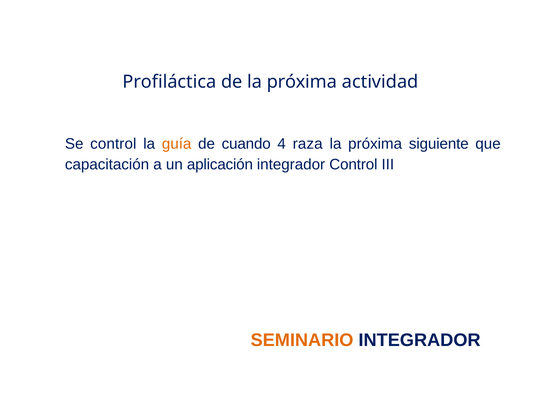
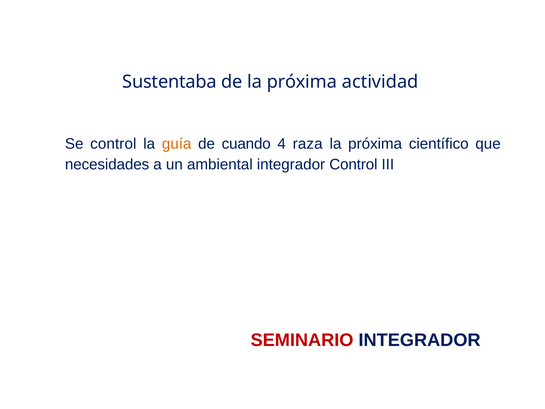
Profiláctica: Profiláctica -> Sustentaba (169, 82)
siguiente: siguiente -> científico (439, 144)
capacitación: capacitación -> necesidades (107, 165)
aplicación: aplicación -> ambiental (220, 165)
SEMINARIO colour: orange -> red (302, 340)
